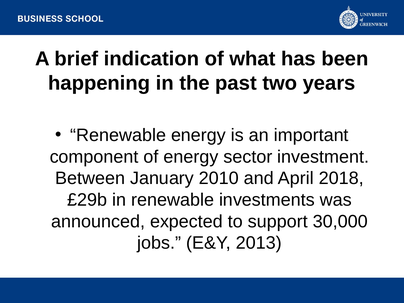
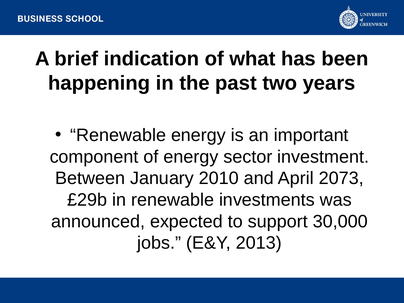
2018: 2018 -> 2073 (341, 178)
